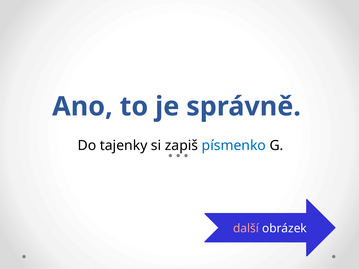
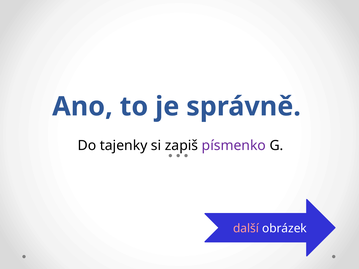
písmenko colour: blue -> purple (234, 146)
